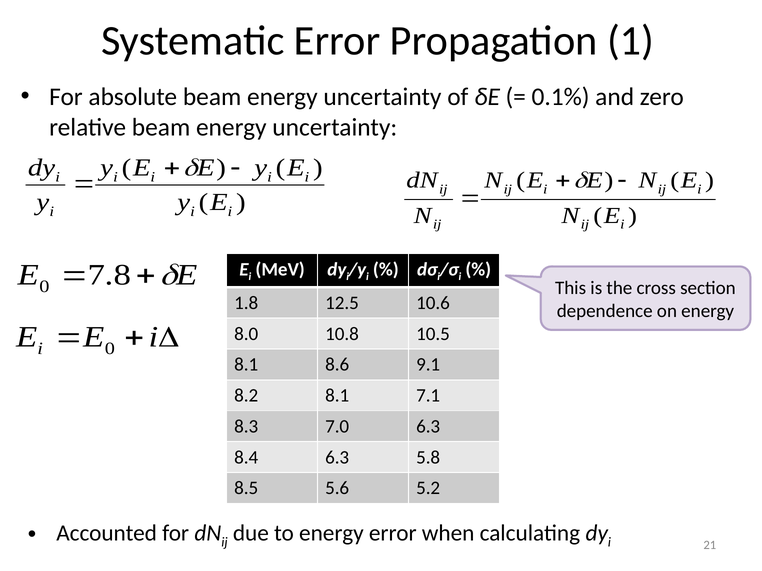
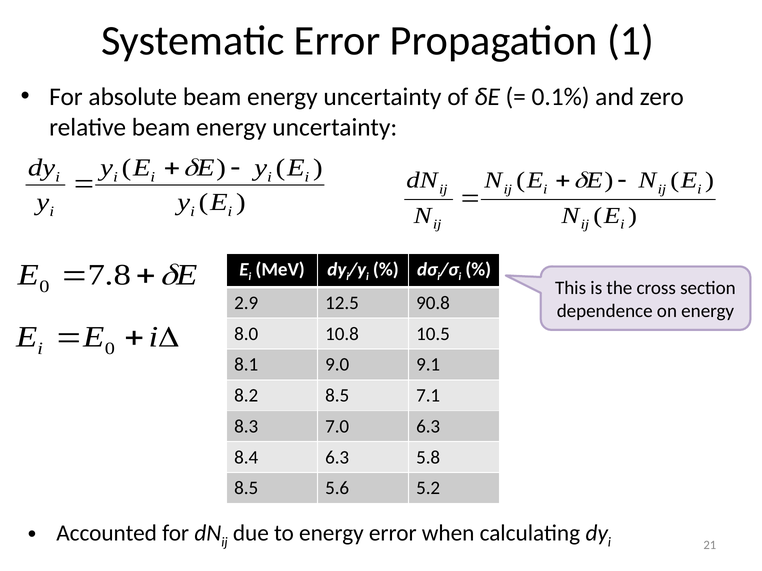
1.8: 1.8 -> 2.9 (246, 303)
10.6: 10.6 -> 90.8 (433, 303)
8.6: 8.6 -> 9.0 (337, 365)
8.2 8.1: 8.1 -> 8.5 (337, 396)
